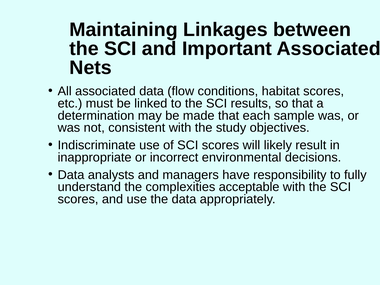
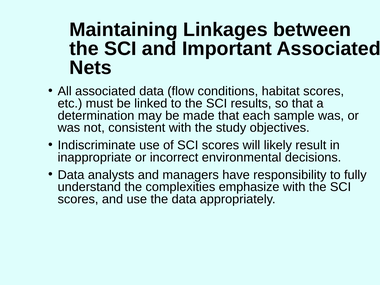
acceptable: acceptable -> emphasize (249, 187)
